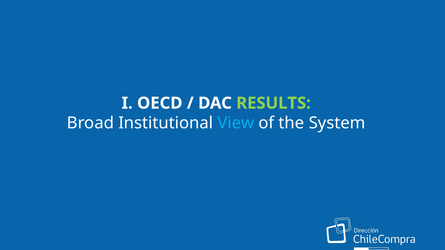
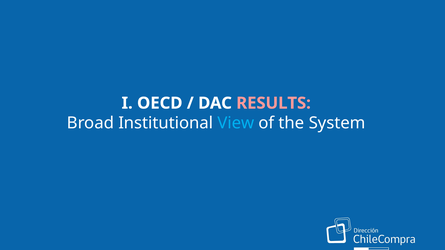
RESULTS colour: light green -> pink (274, 103)
